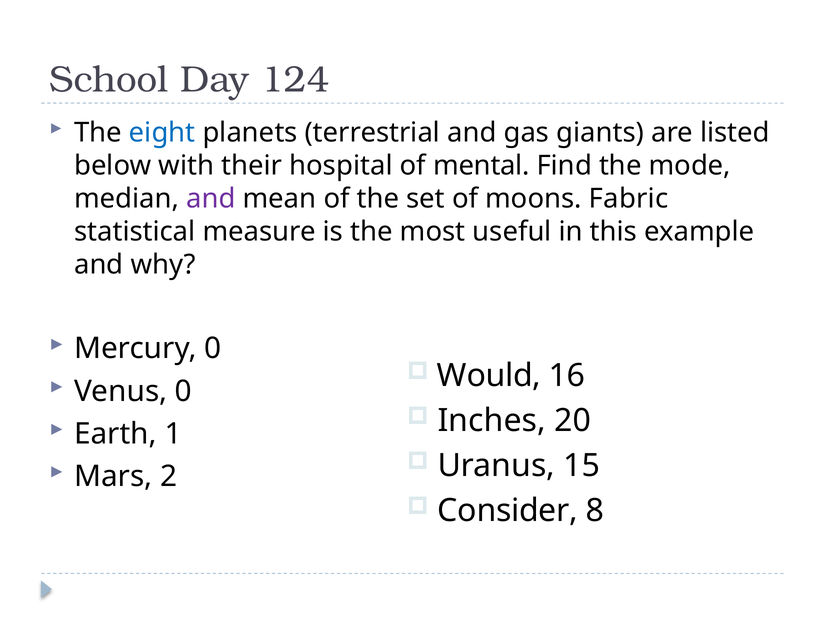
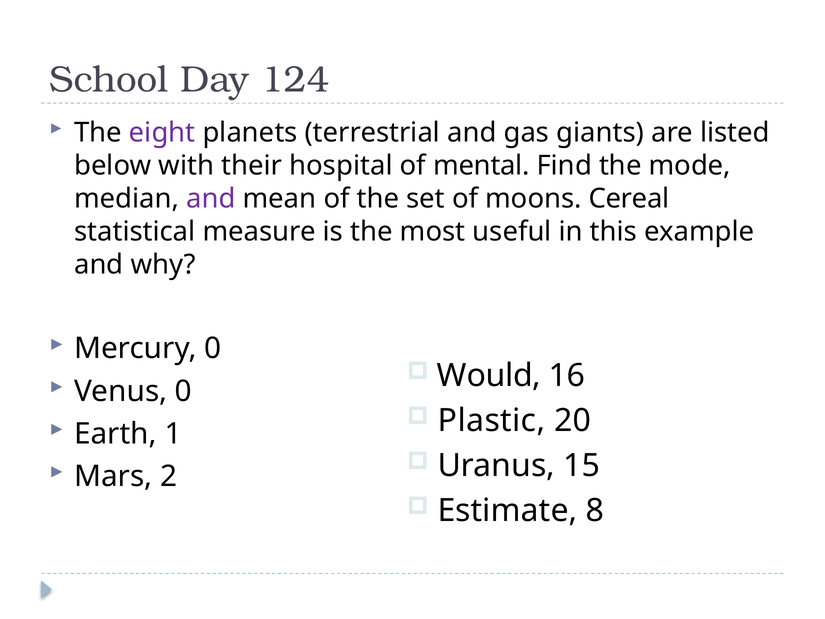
eight colour: blue -> purple (162, 133)
Fabric: Fabric -> Cereal (629, 199)
Inches: Inches -> Plastic (492, 421)
Consider: Consider -> Estimate (507, 510)
